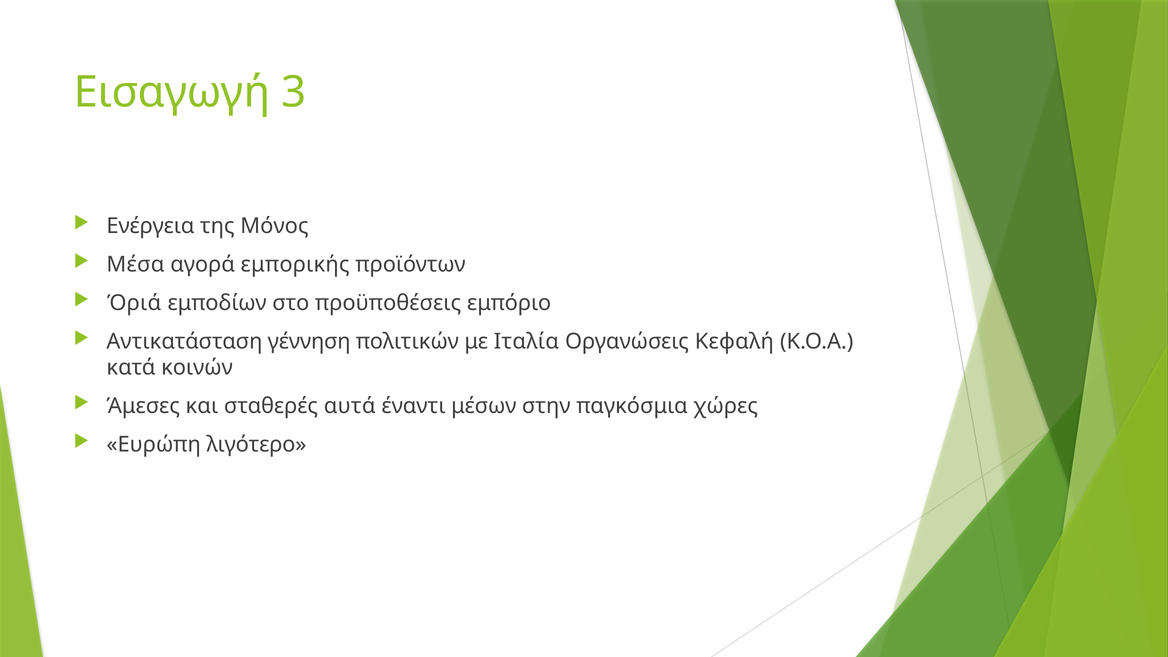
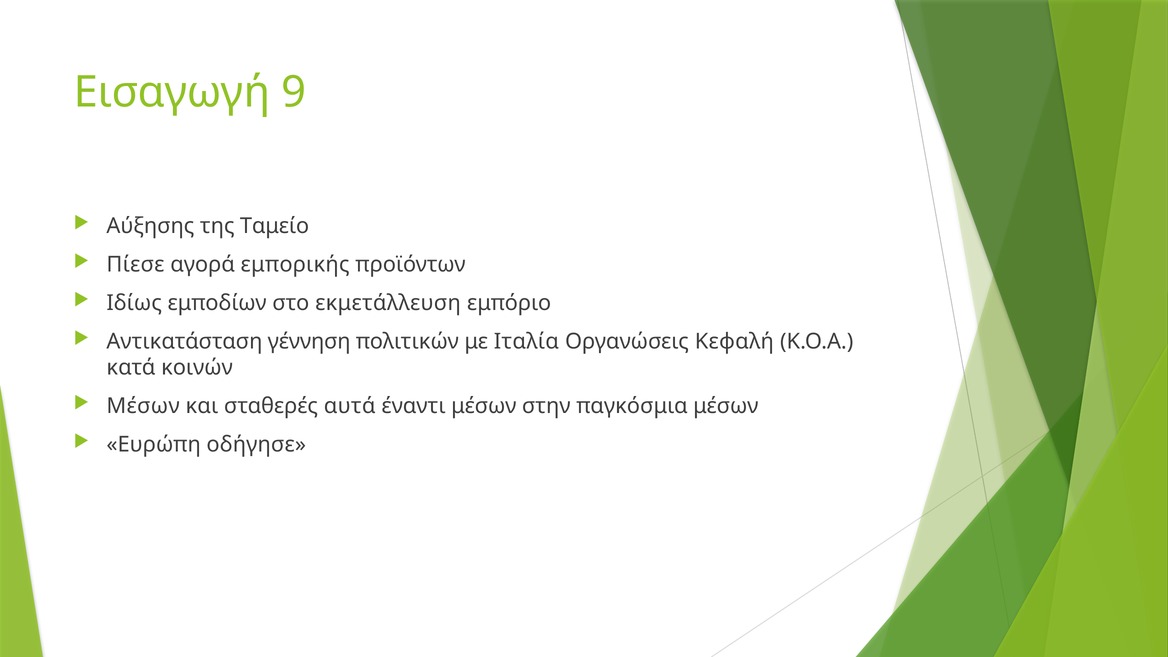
3: 3 -> 9 (294, 92)
Ενέργεια: Ενέργεια -> Αύξησης (150, 226)
Μόνος: Μόνος -> Ταμείο (275, 226)
Μέσα: Μέσα -> Πίεσε (135, 265)
Όριά: Όριά -> Ιδίως (134, 303)
προϋποθέσεις: προϋποθέσεις -> εκμετάλλευση (388, 303)
Άμεσες: Άμεσες -> Μέσων (143, 406)
παγκόσμια χώρες: χώρες -> μέσων (726, 406)
λιγότερο: λιγότερο -> οδήγησε (256, 445)
